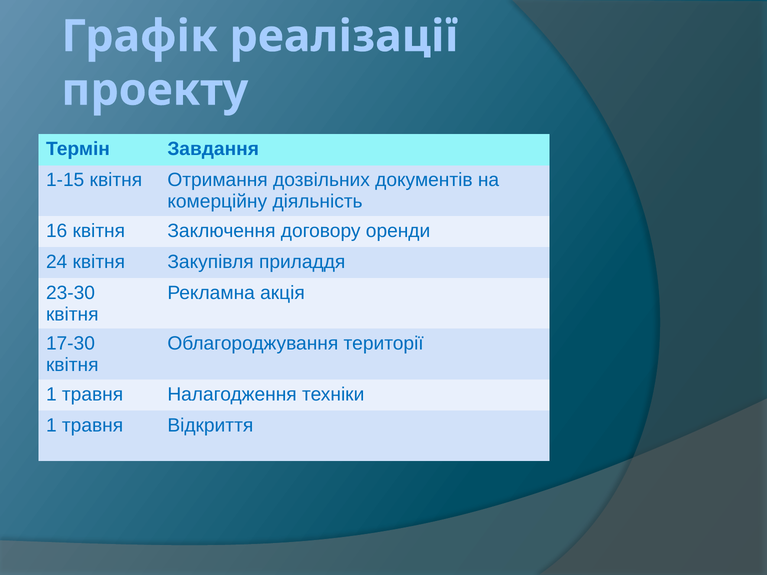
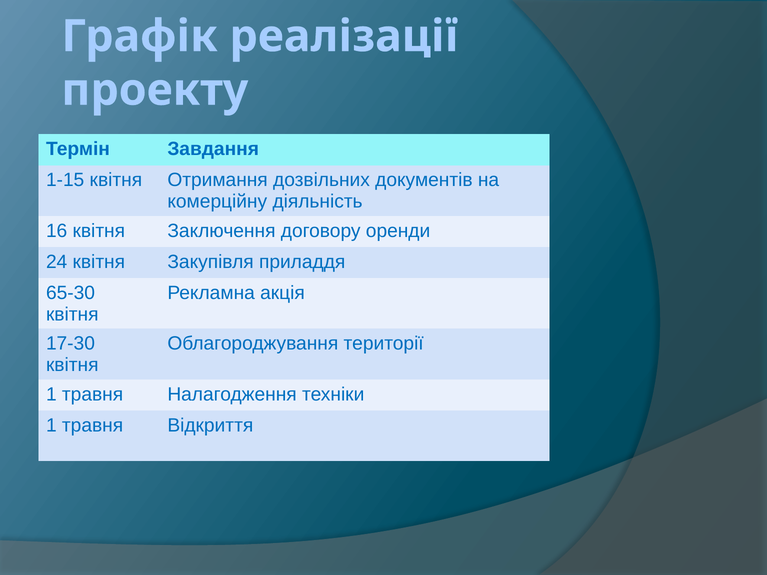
23-30: 23-30 -> 65-30 (71, 293)
